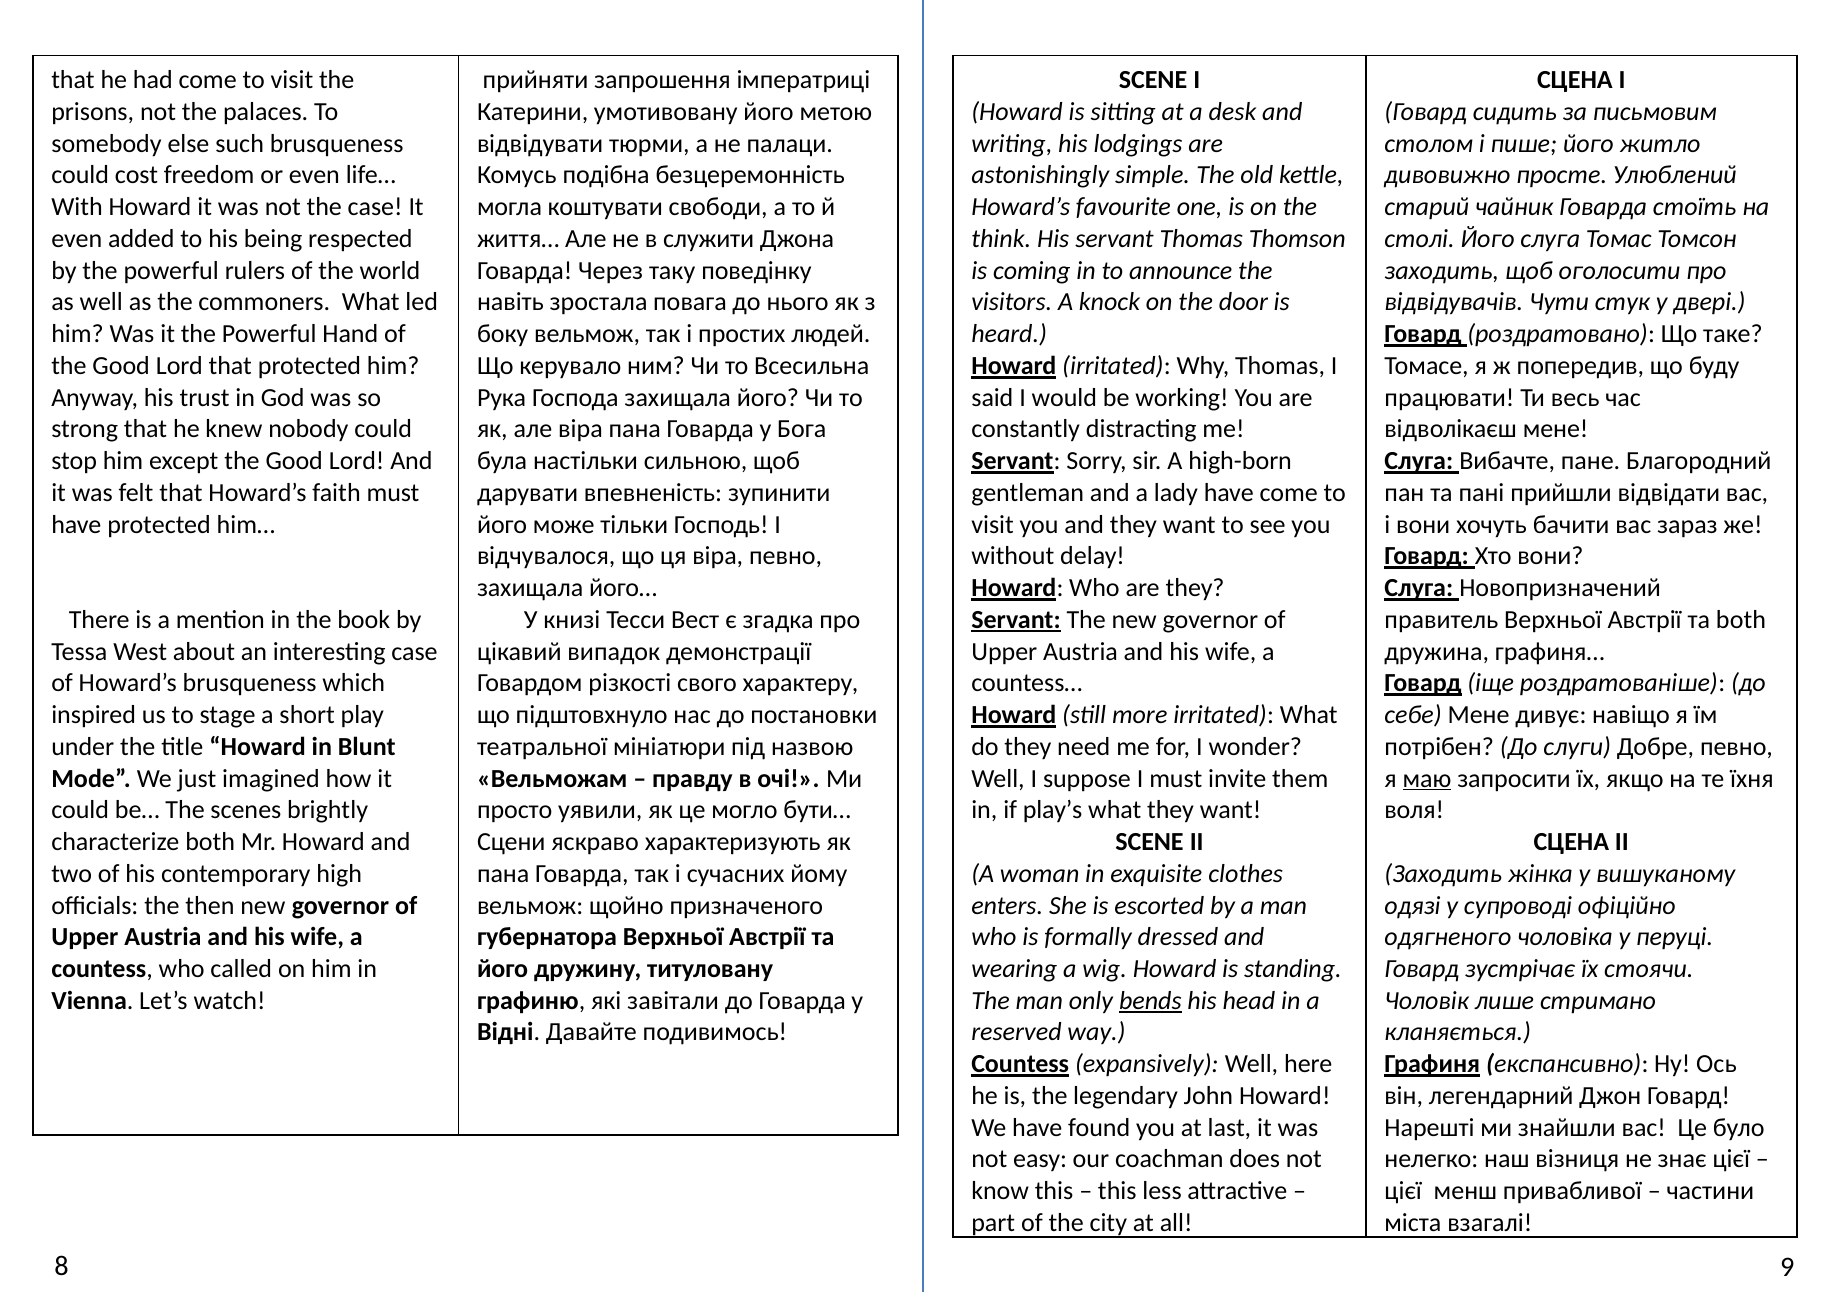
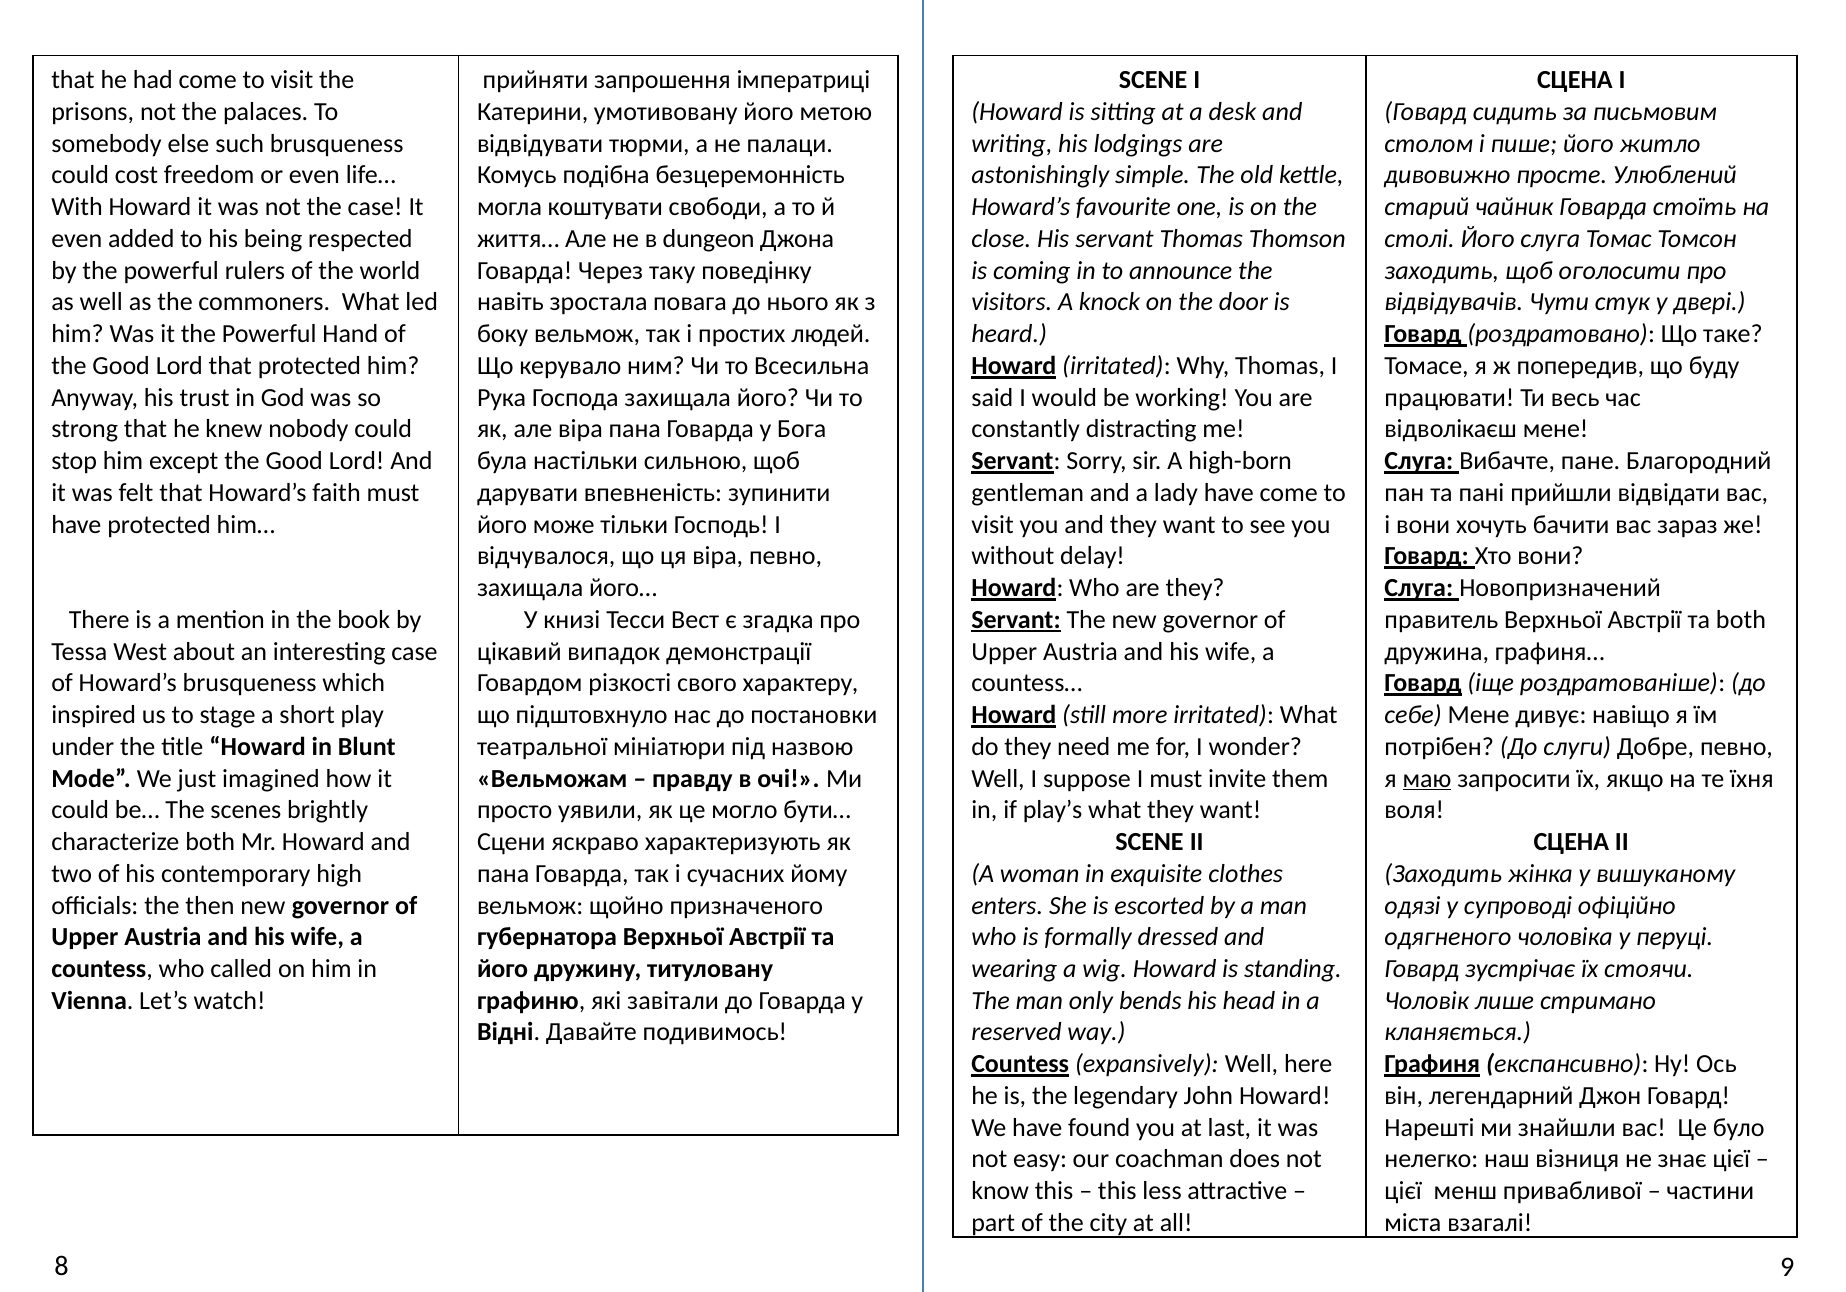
служити: служити -> dungeon (709, 239)
think: think -> close (1001, 239)
bends underline: present -> none (1150, 1001)
